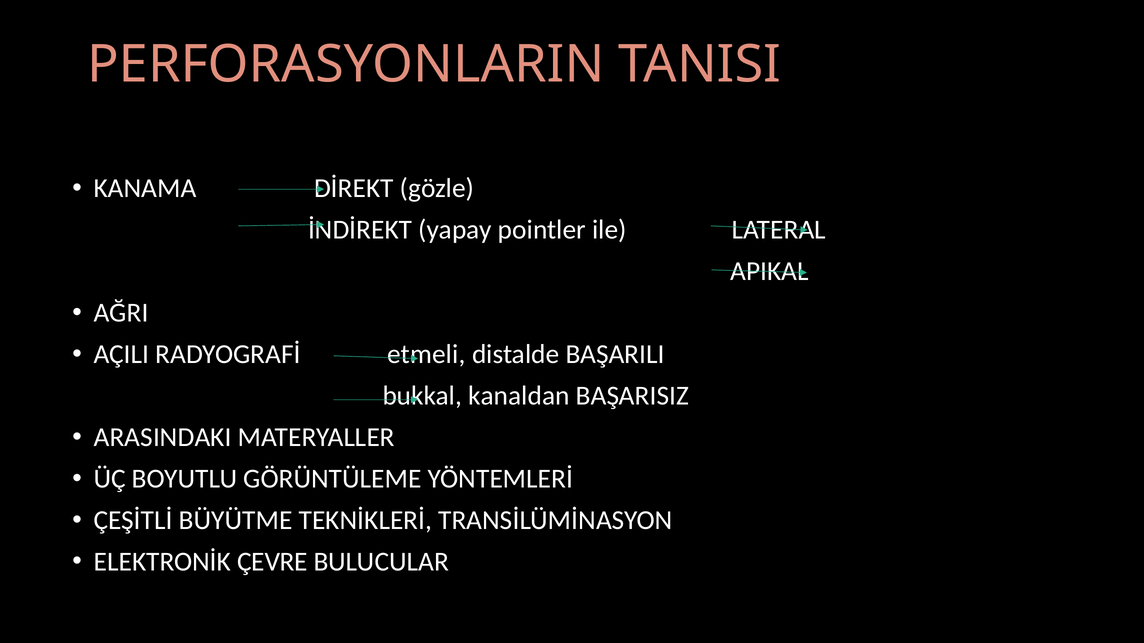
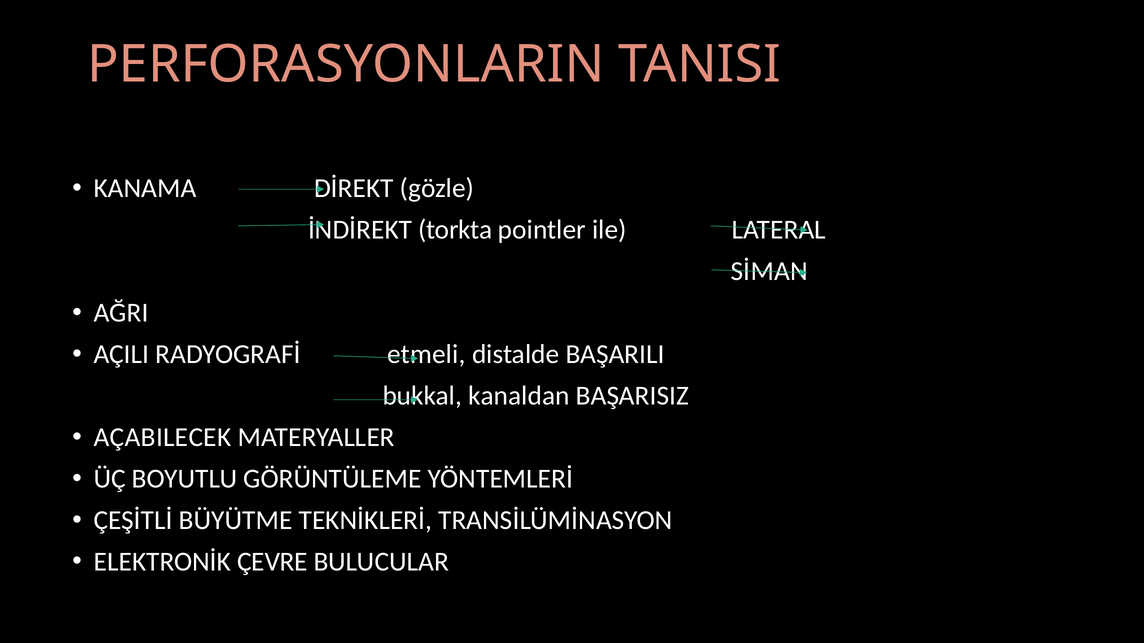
yapay: yapay -> torkta (455, 230)
APIKAL: APIKAL -> SİMAN (769, 271)
ARASINDAKI: ARASINDAKI -> AÇABILECEK (163, 438)
